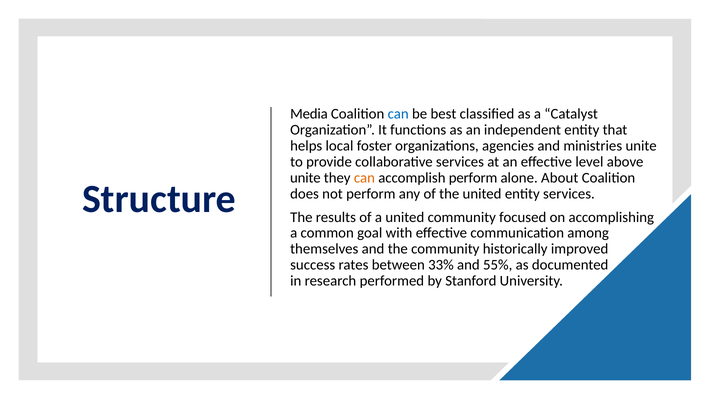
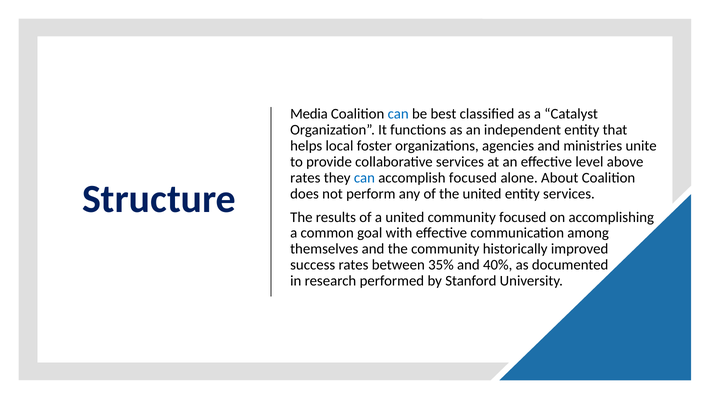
unite: unite -> rates (305, 178)
can colour: orange -> blue (364, 178)
accomplish perform: perform -> focused (473, 178)
33%: 33% -> 35% (441, 265)
55%: 55% -> 40% (498, 265)
